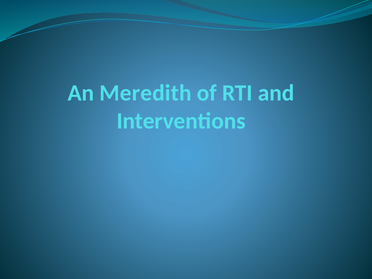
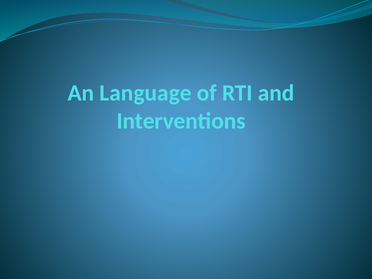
Meredith: Meredith -> Language (146, 93)
